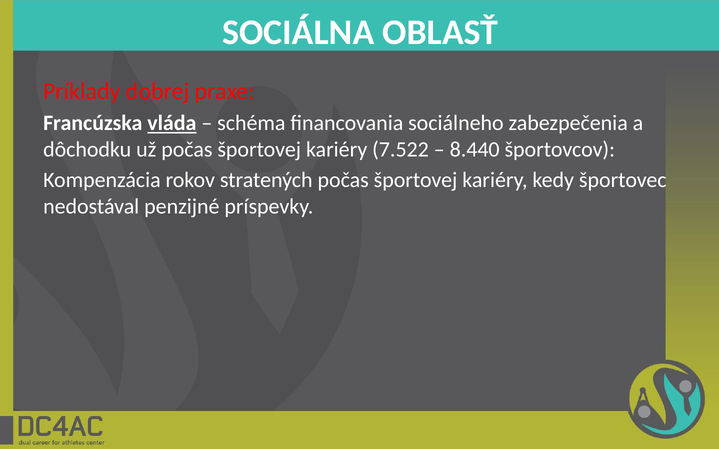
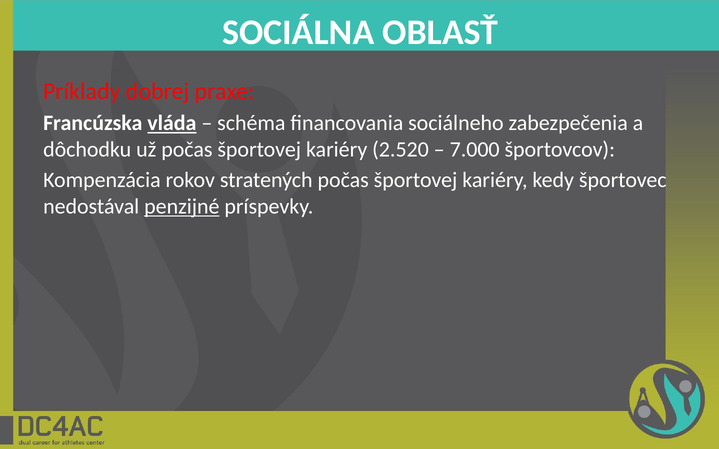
7.522: 7.522 -> 2.520 (401, 150)
8.440: 8.440 -> 7.000 (475, 150)
penzijné underline: none -> present (182, 207)
